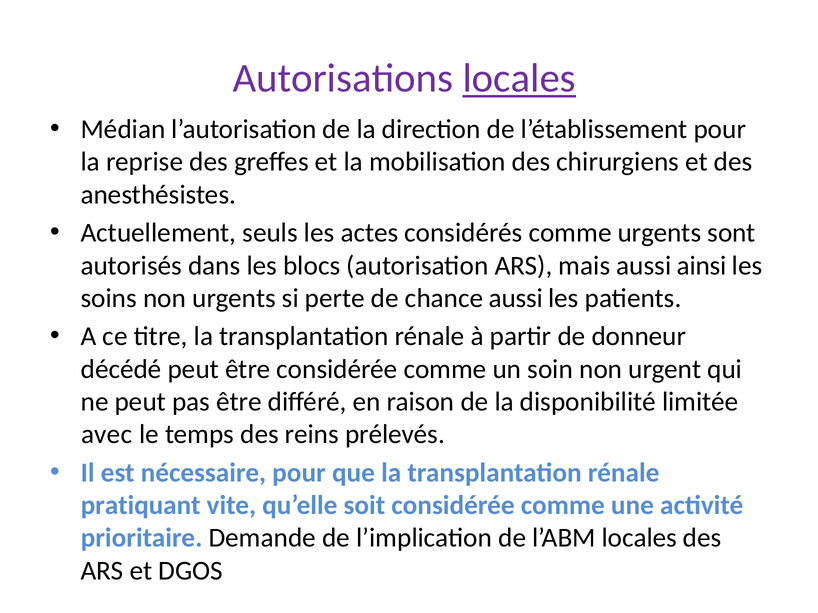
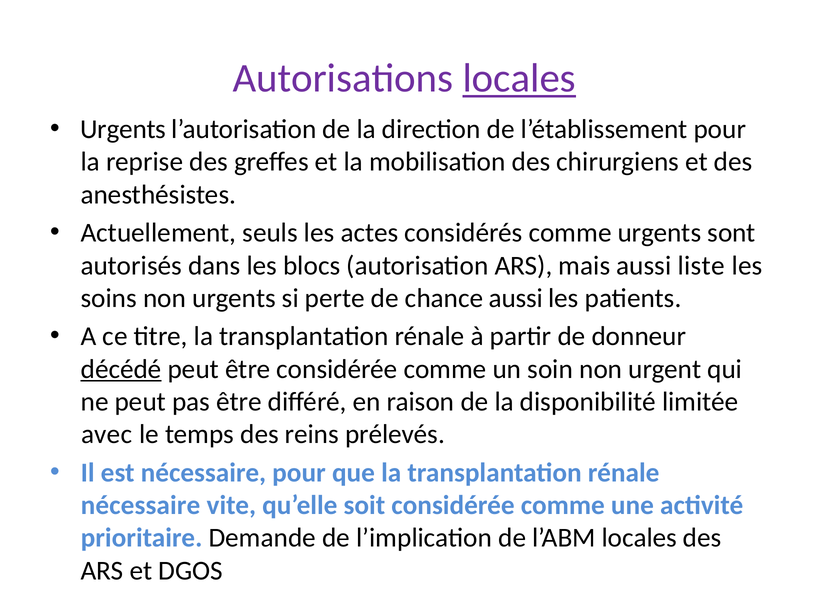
Médian: Médian -> Urgents (123, 129)
ainsi: ainsi -> liste (701, 266)
décédé underline: none -> present (121, 369)
pratiquant: pratiquant -> nécessaire (141, 506)
